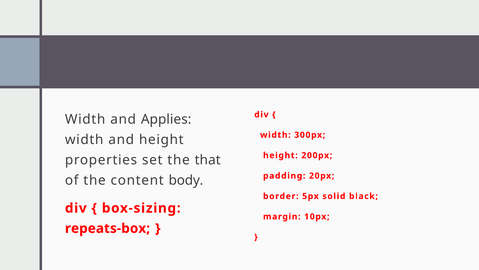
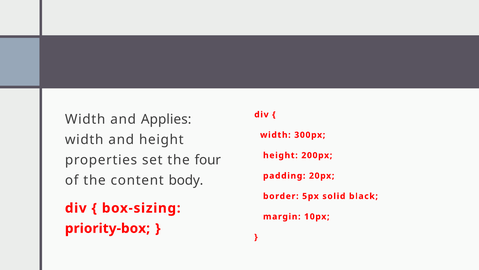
that: that -> four (208, 160)
repeats-box: repeats-box -> priority-box (107, 228)
